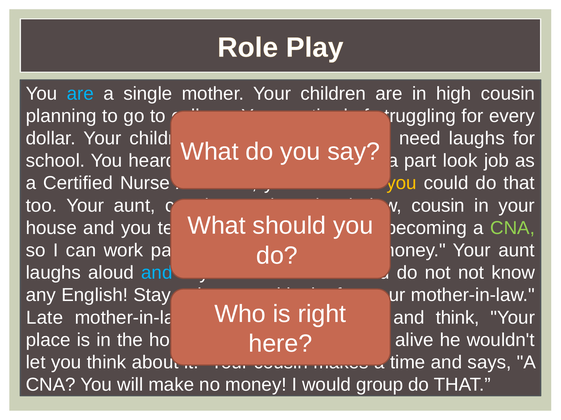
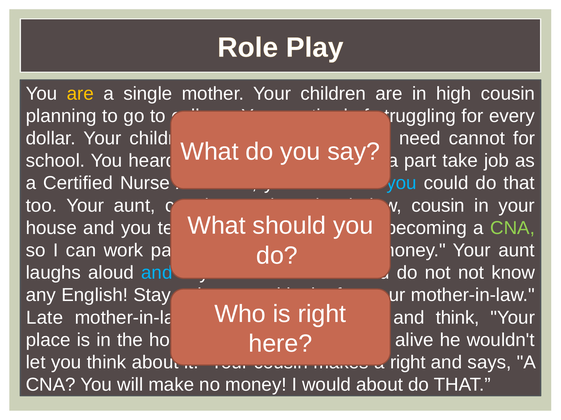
are colour: light blue -> yellow (80, 94)
need laughs: laughs -> cannot (477, 139)
part look: look -> take (460, 161)
you colour: yellow -> light blue (402, 183)
time: time -> right (408, 363)
would group: group -> about (380, 385)
